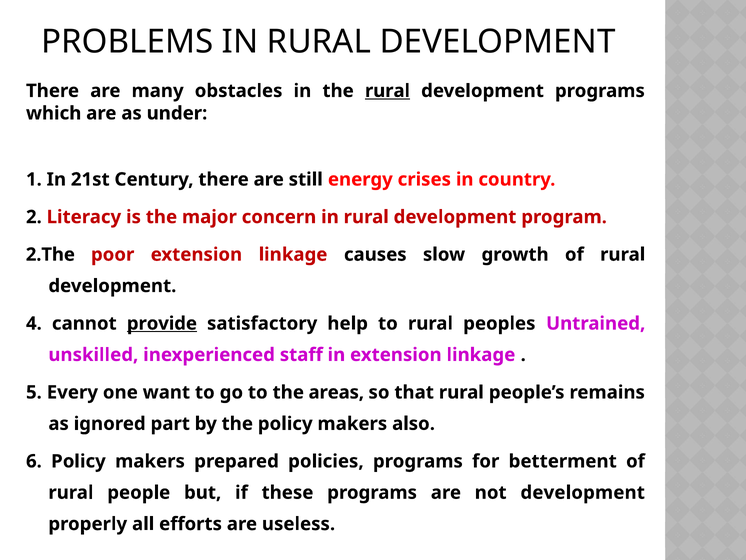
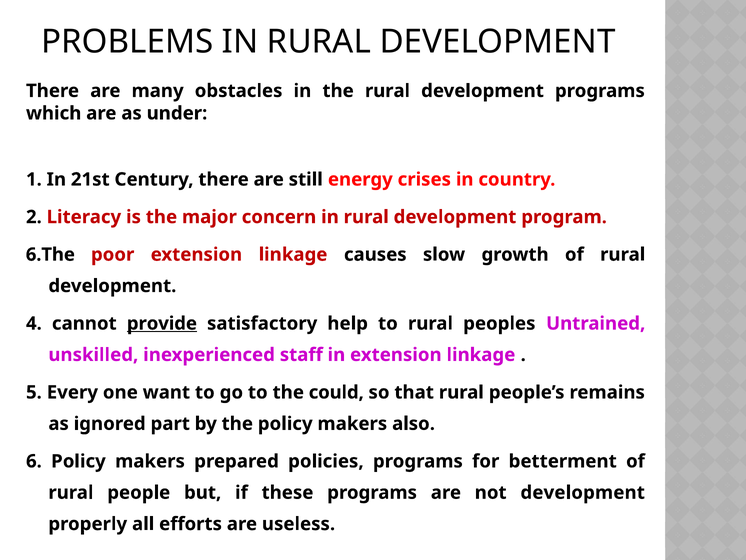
rural underline: present -> none (387, 91)
2.The: 2.The -> 6.The (50, 254)
areas: areas -> could (336, 392)
